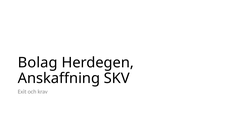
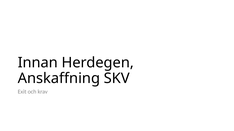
Bolag: Bolag -> Innan (38, 63)
